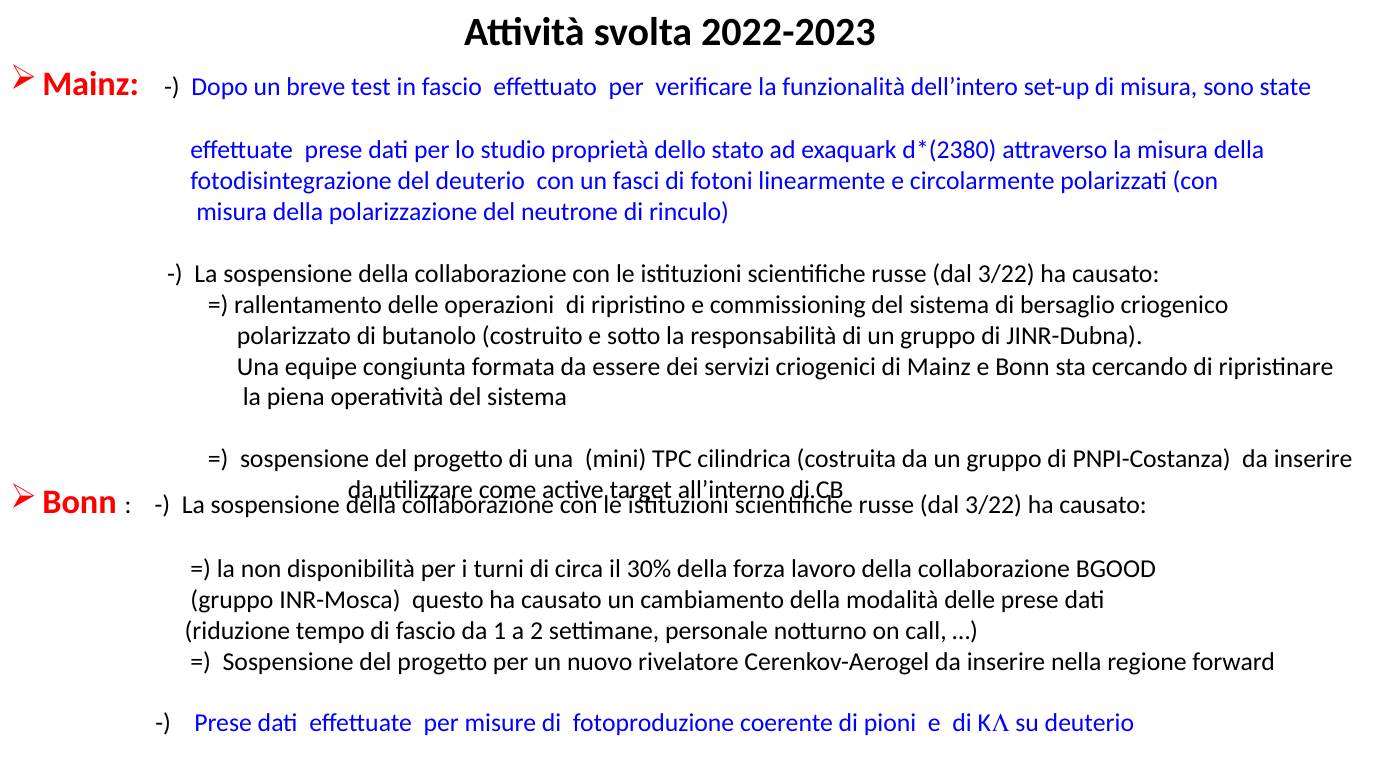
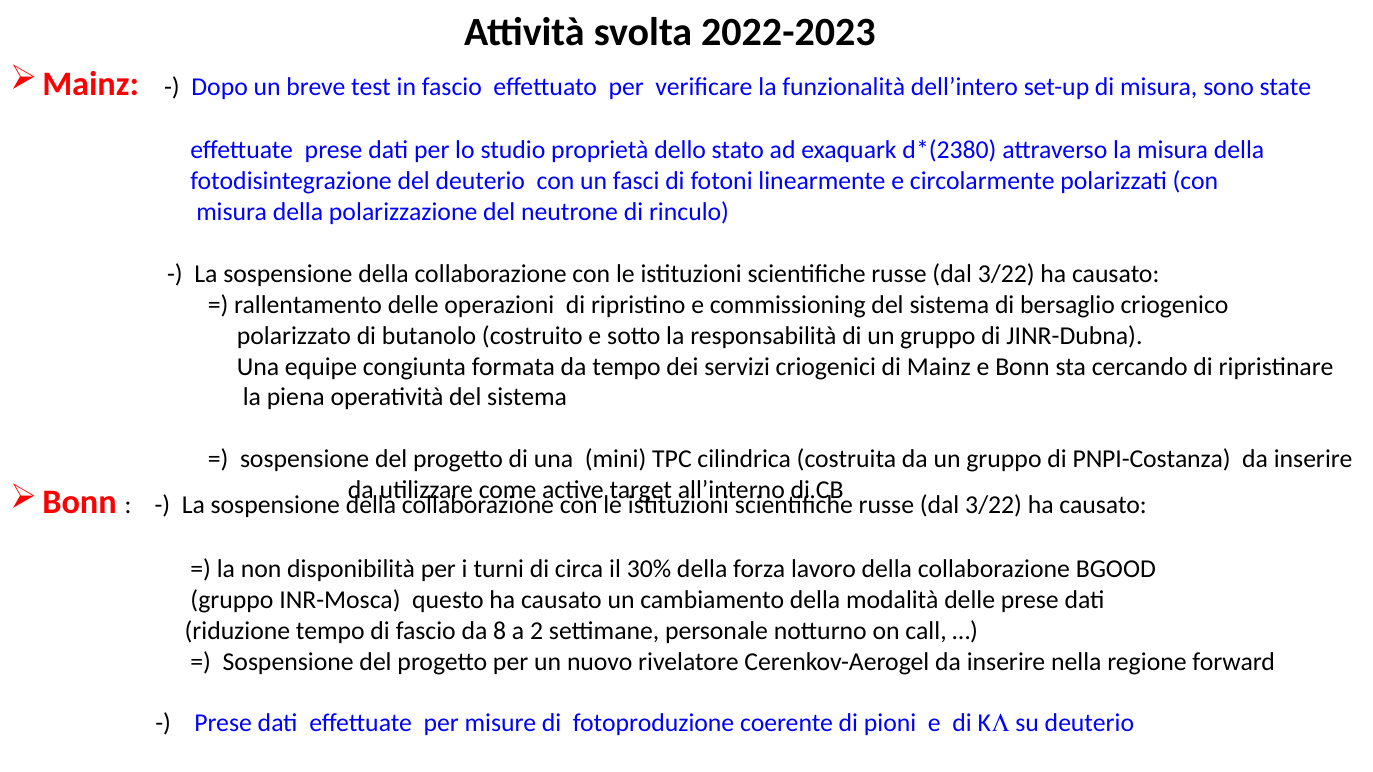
da essere: essere -> tempo (626, 367)
1: 1 -> 8 (500, 631)
